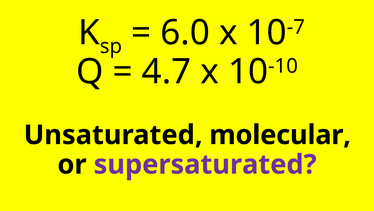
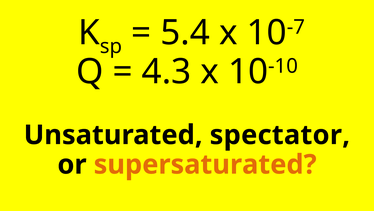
6.0: 6.0 -> 5.4 (185, 33)
4.7: 4.7 -> 4.3 (166, 72)
molecular: molecular -> spectator (280, 135)
supersaturated colour: purple -> orange (205, 164)
